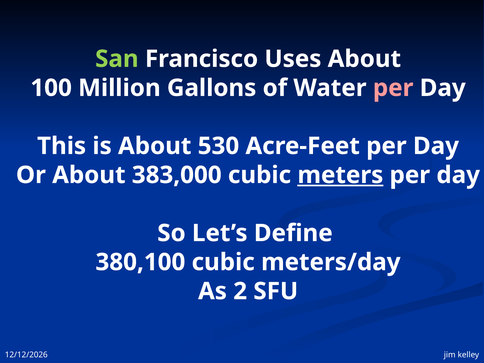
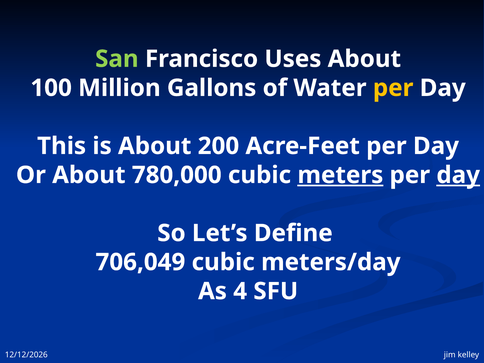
per colour: pink -> yellow (393, 88)
530: 530 -> 200 (218, 146)
383,000: 383,000 -> 780,000 (177, 175)
day underline: none -> present (458, 175)
380,100: 380,100 -> 706,049 (140, 262)
2: 2 -> 4 (240, 291)
